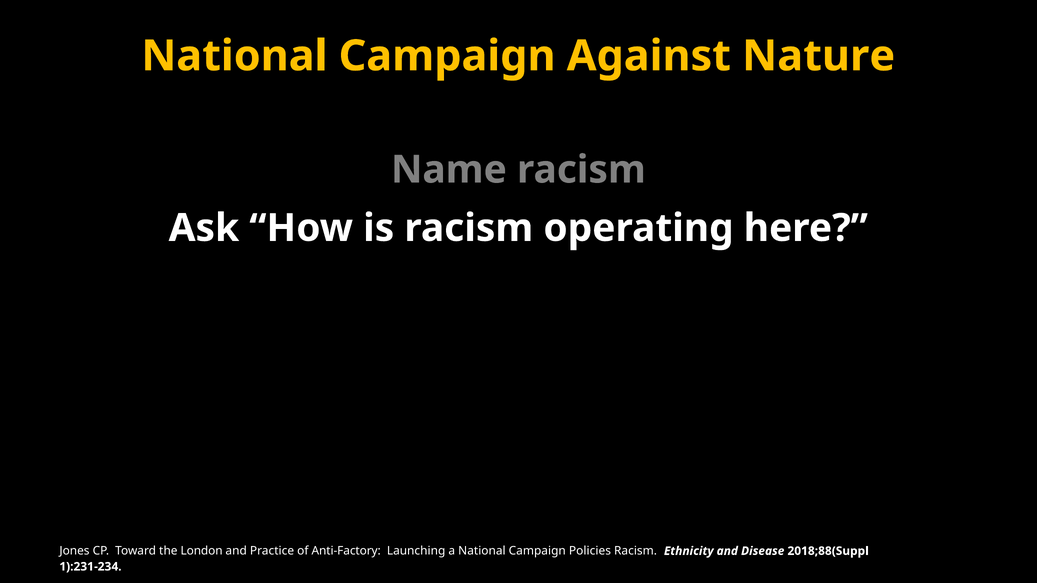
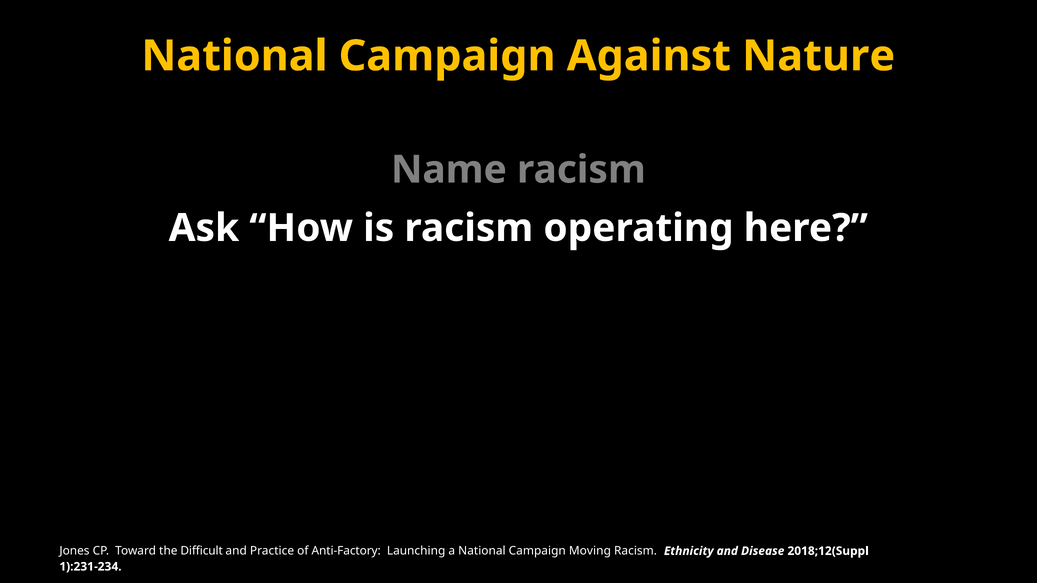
London: London -> Difficult (202, 551)
Policies: Policies -> Moving (590, 551)
2018;88(Suppl: 2018;88(Suppl -> 2018;12(Suppl (828, 551)
